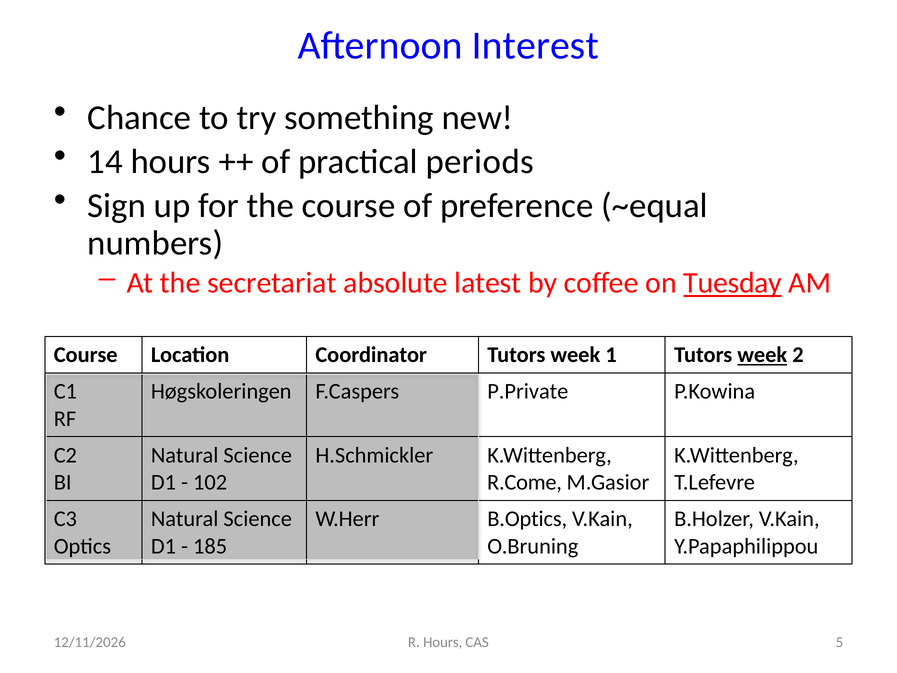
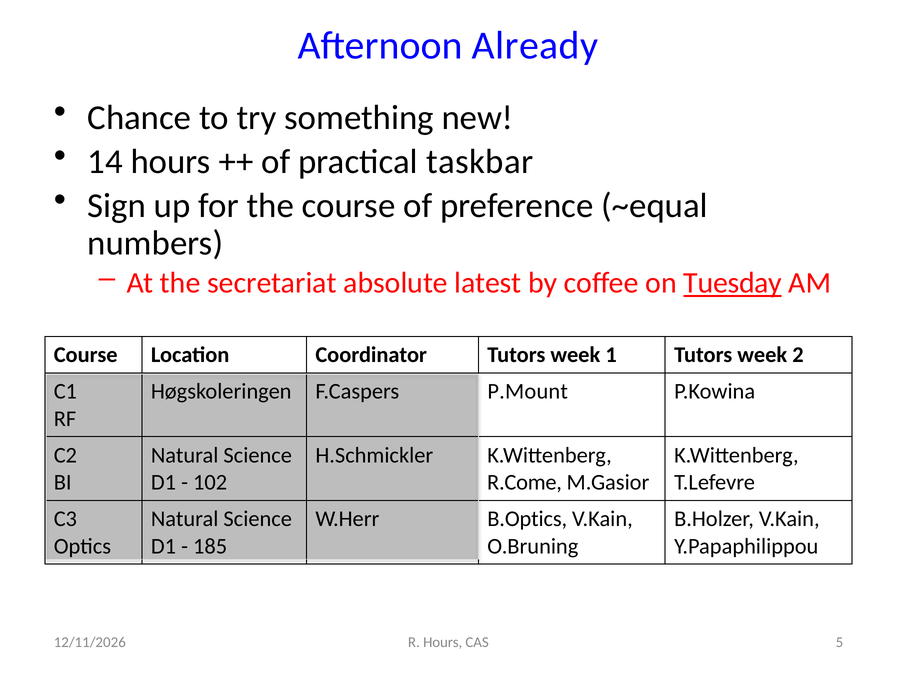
Interest: Interest -> Already (535, 45)
periods: periods -> taskbar (480, 162)
week underline: present -> none (762, 355)
P.Private: P.Private -> P.Mount (528, 391)
